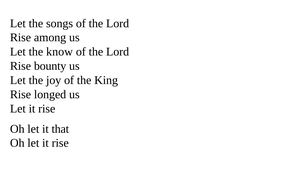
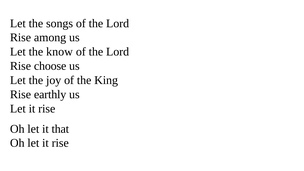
bounty: bounty -> choose (50, 66)
longed: longed -> earthly (50, 94)
